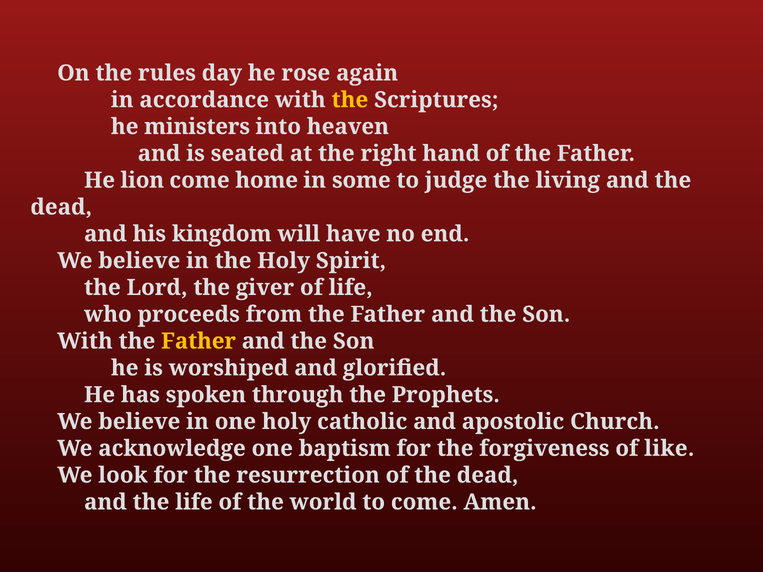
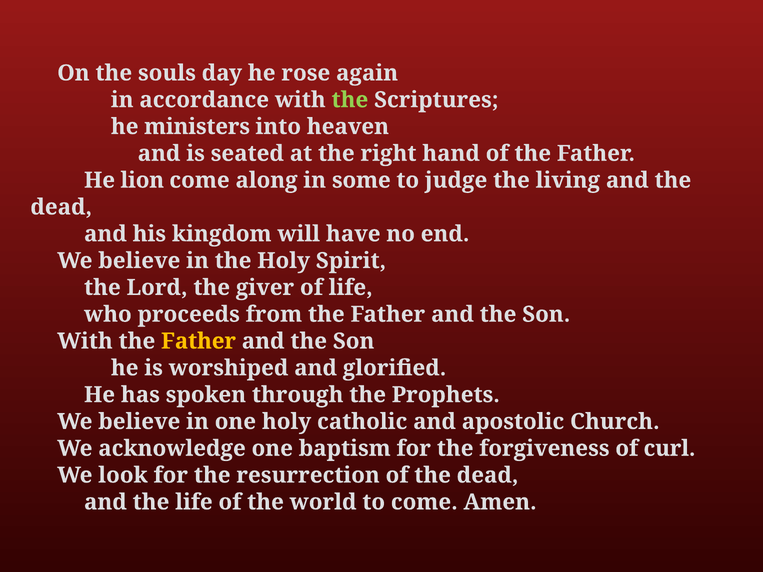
rules: rules -> souls (167, 73)
the colour: yellow -> light green (350, 100)
home: home -> along (267, 180)
like: like -> curl (669, 449)
